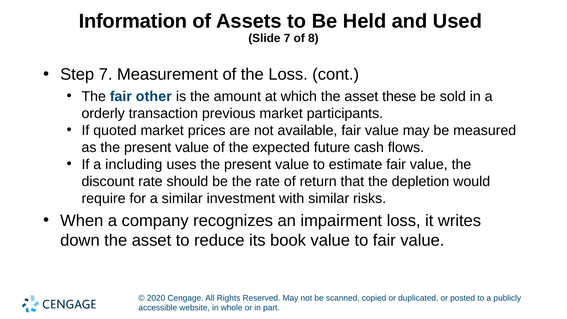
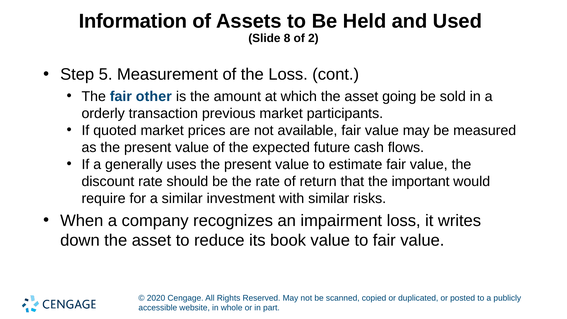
Slide 7: 7 -> 8 (287, 38)
8: 8 -> 2 (313, 38)
Step 7: 7 -> 5 (106, 74)
these: these -> going (399, 96)
including: including -> generally (134, 164)
depletion: depletion -> important (421, 181)
